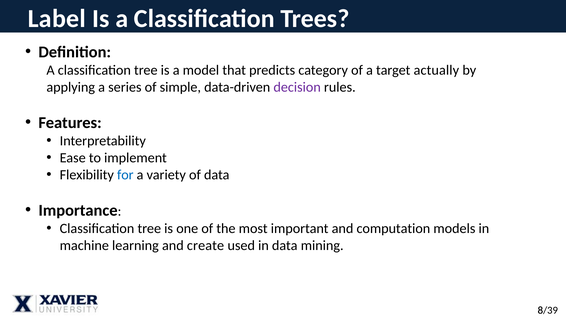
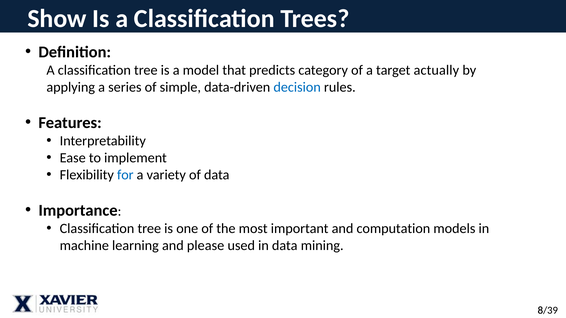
Label: Label -> Show (57, 19)
decision colour: purple -> blue (297, 87)
create: create -> please (206, 246)
